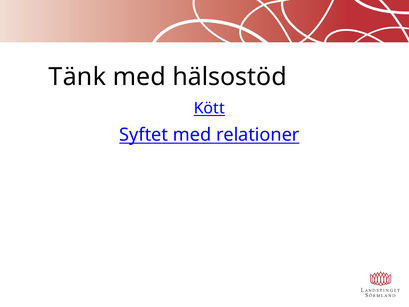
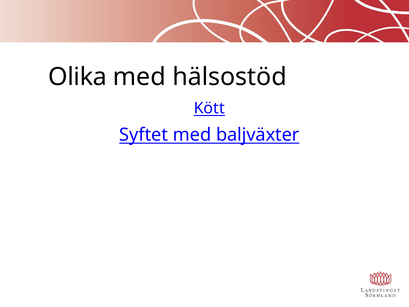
Tänk: Tänk -> Olika (78, 77)
relationer: relationer -> baljväxter (258, 135)
